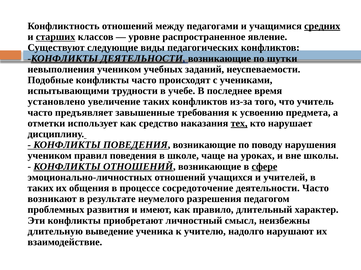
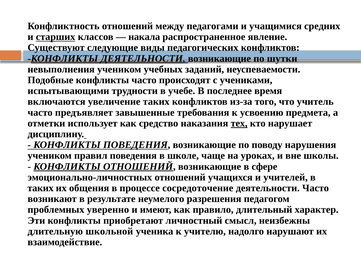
средних underline: present -> none (322, 26)
уровне: уровне -> накала (144, 37)
установлено: установлено -> включаются (57, 102)
сфере underline: present -> none (264, 167)
развития: развития -> уверенно (108, 210)
выведение: выведение -> школьной (109, 232)
